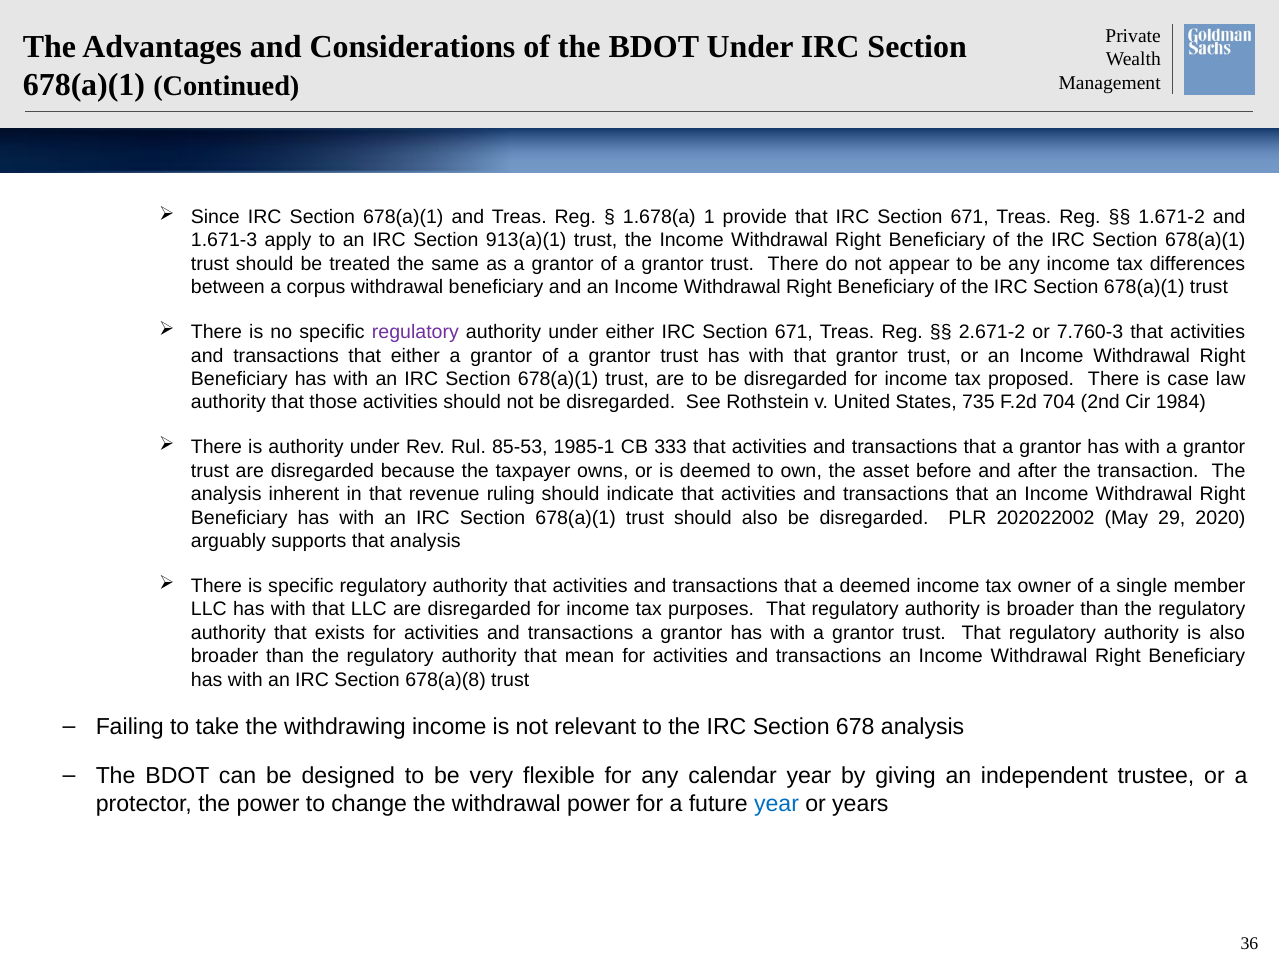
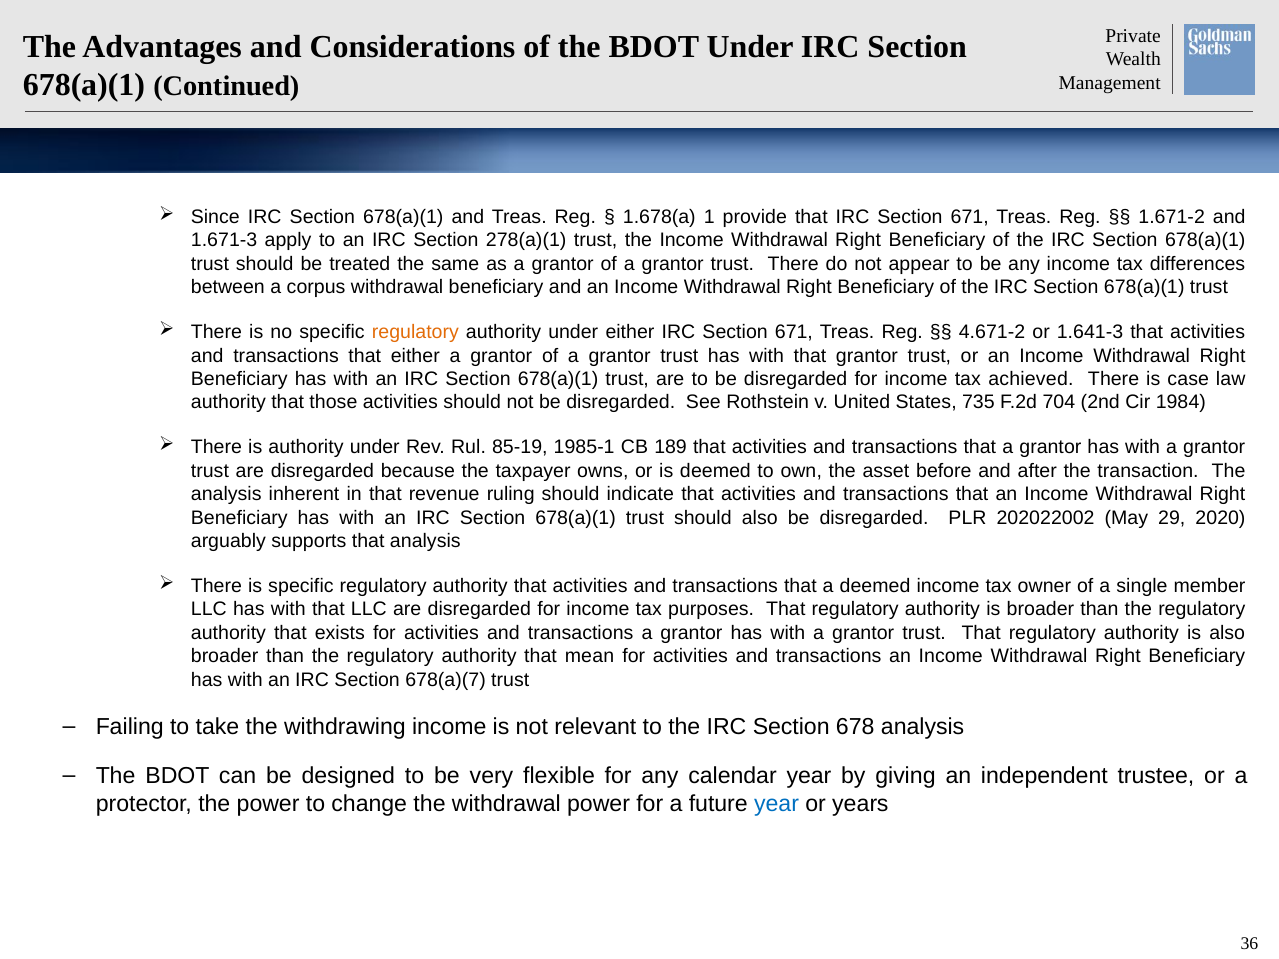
913(a)(1: 913(a)(1 -> 278(a)(1 (526, 240)
regulatory colour: purple -> orange (415, 332)
2.671-2: 2.671-2 -> 4.671-2 (992, 332)
7.760-3: 7.760-3 -> 1.641-3 (1090, 332)
proposed: proposed -> achieved (1031, 379)
85-53: 85-53 -> 85-19 (520, 447)
333: 333 -> 189 (671, 447)
678(a)(8: 678(a)(8 -> 678(a)(7 (446, 680)
